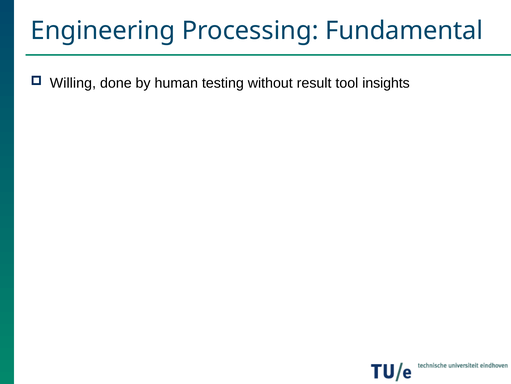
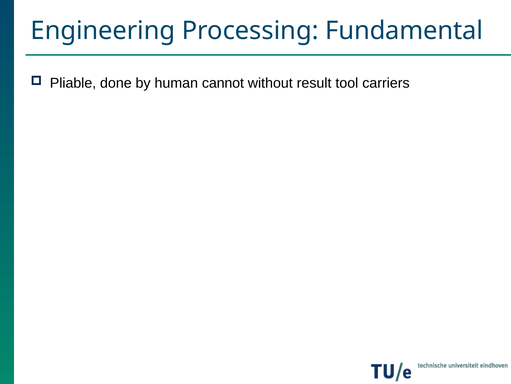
Willing: Willing -> Pliable (73, 83)
testing: testing -> cannot (223, 83)
insights: insights -> carriers (386, 83)
